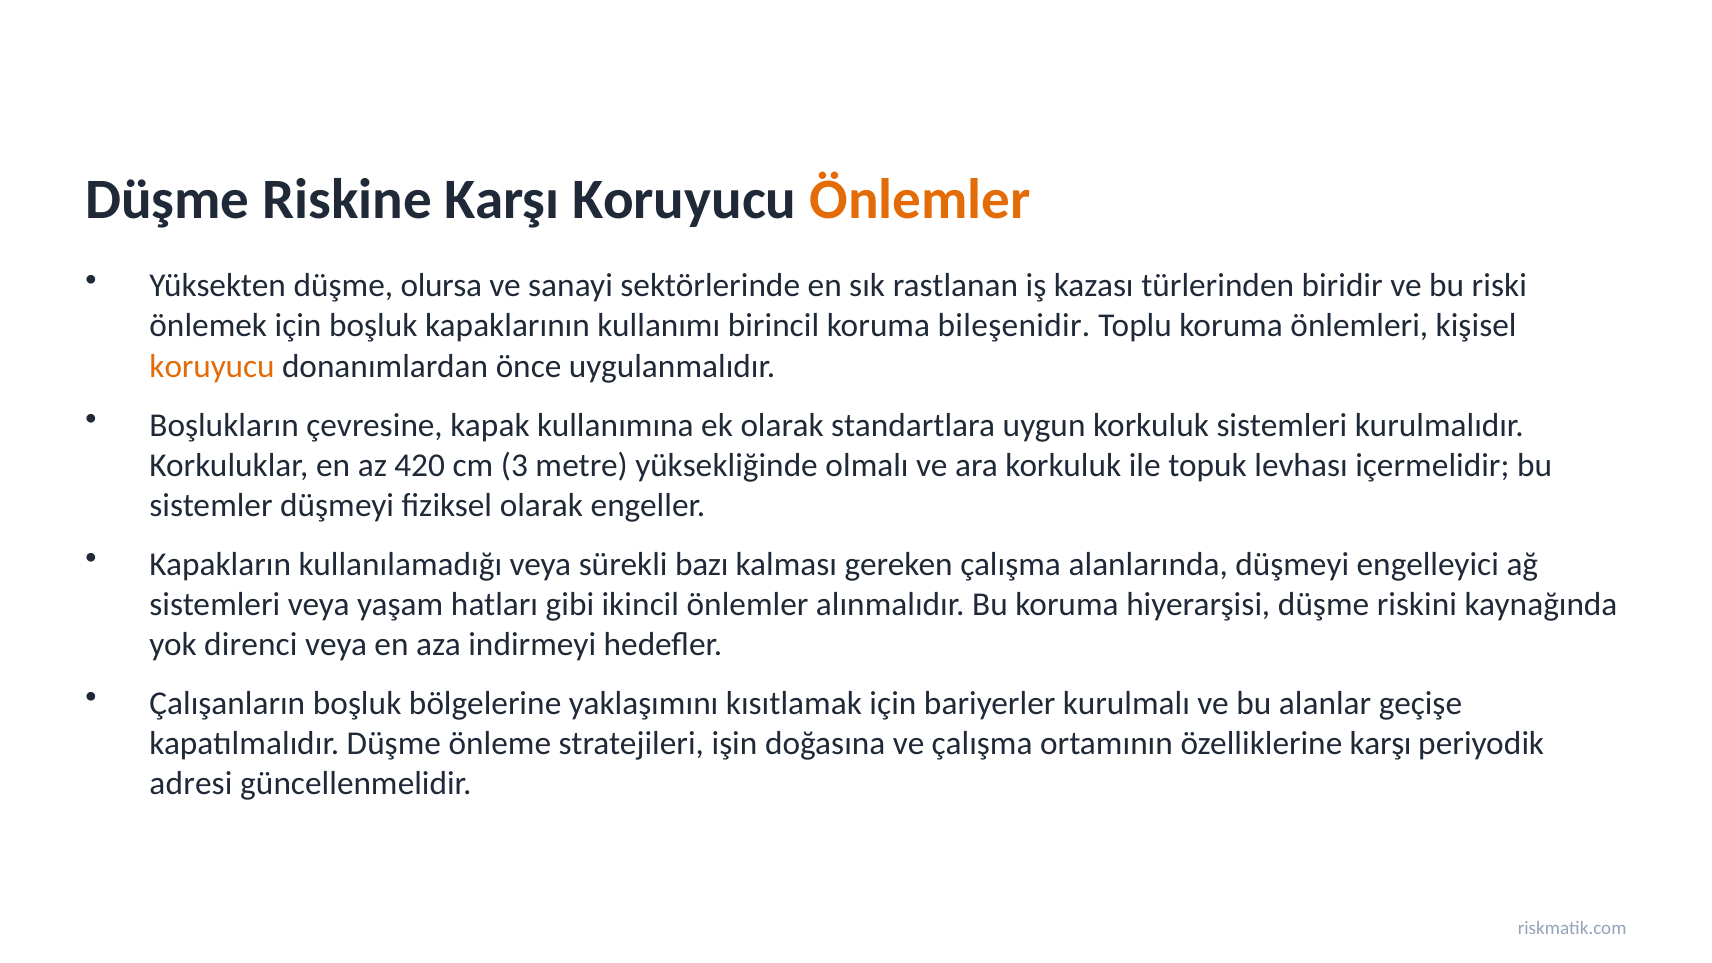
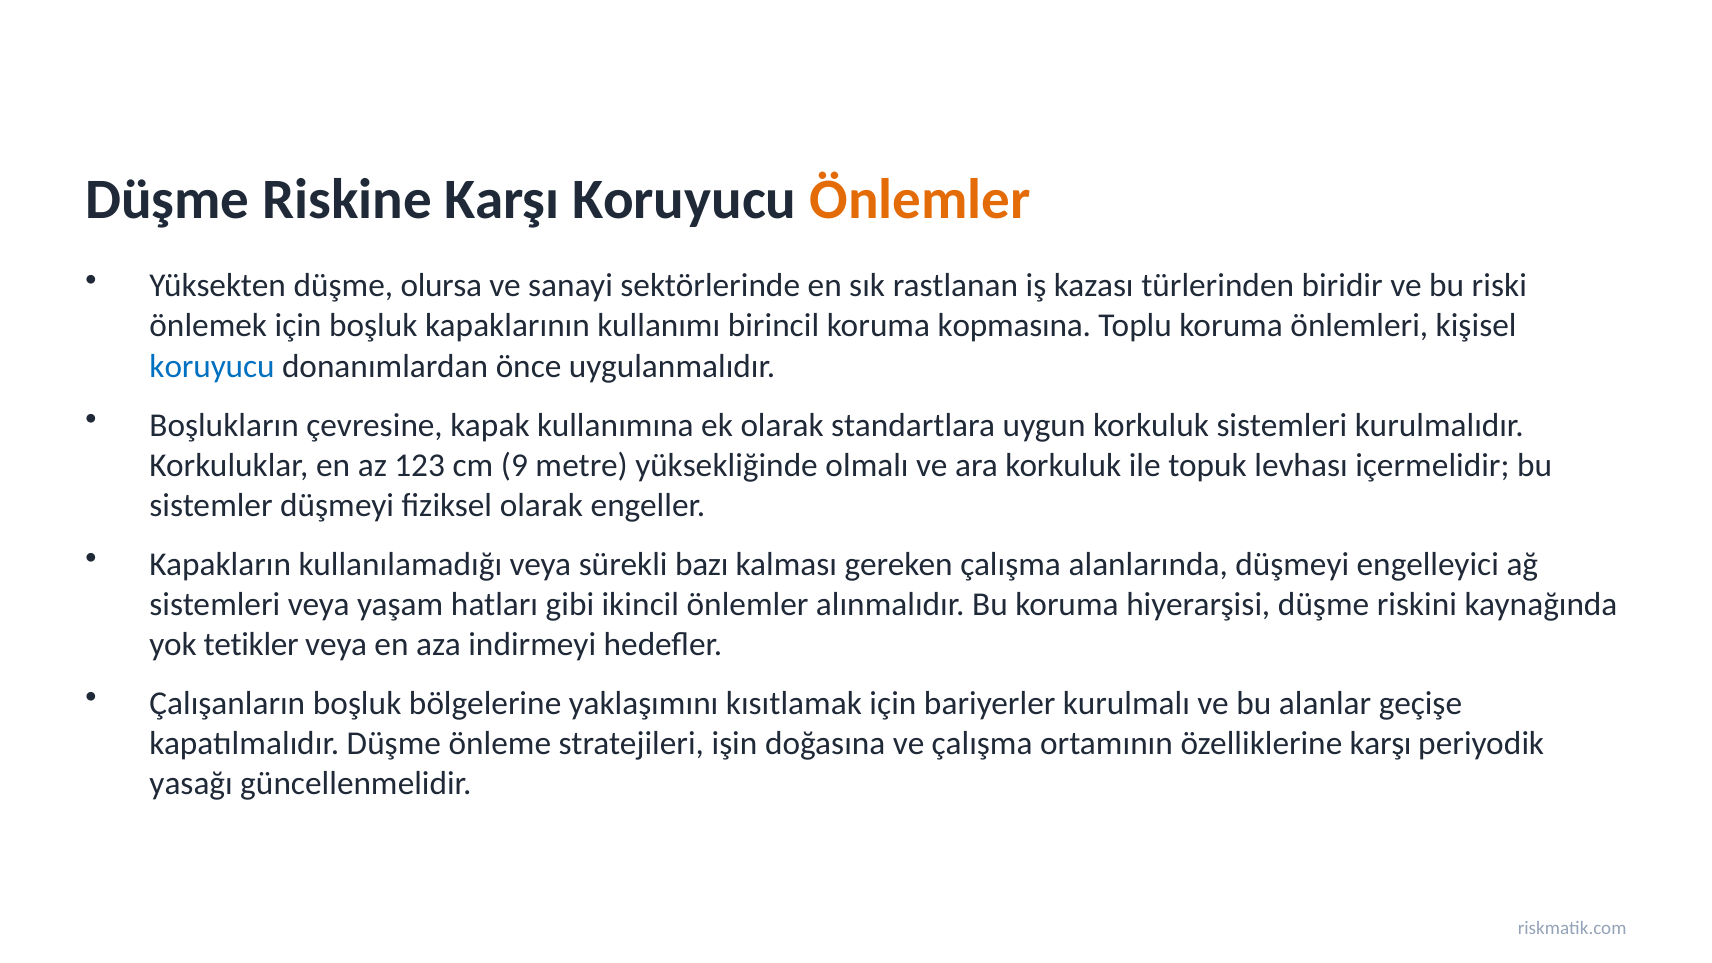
bileşenidir: bileşenidir -> kopmasına (1014, 326)
koruyucu colour: orange -> blue (212, 366)
420: 420 -> 123 (420, 465)
3: 3 -> 9 (514, 465)
direnci: direnci -> tetikler (251, 644)
adresi: adresi -> yasağı (191, 783)
